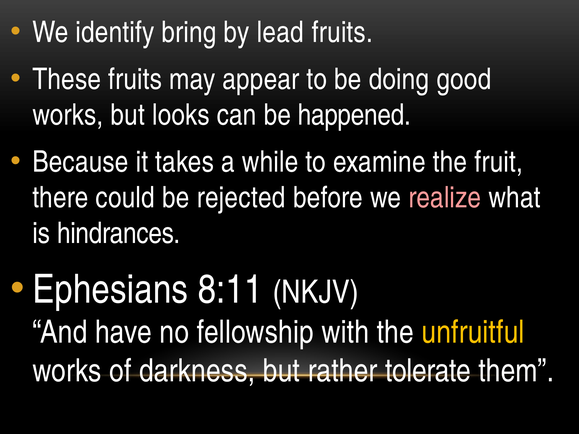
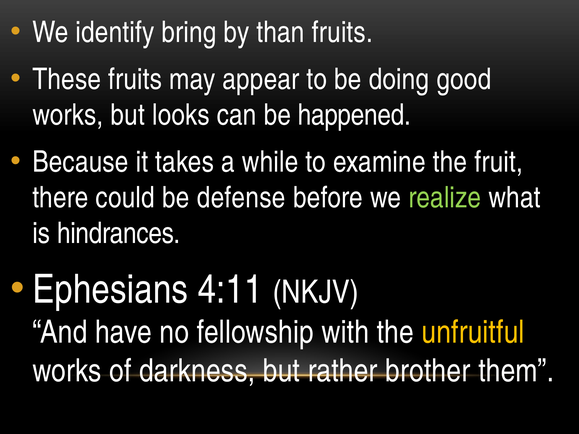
lead: lead -> than (280, 32)
rejected: rejected -> defense (241, 198)
realize colour: pink -> light green (445, 198)
8:11: 8:11 -> 4:11 (230, 290)
tolerate: tolerate -> brother (428, 371)
